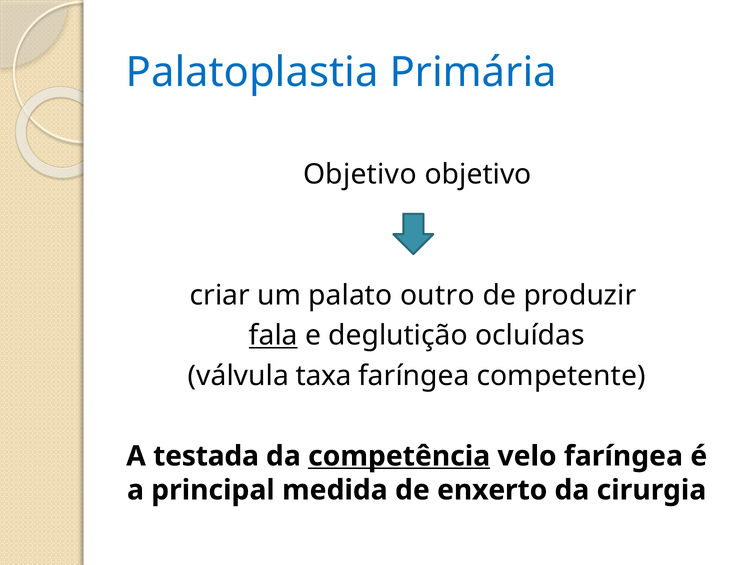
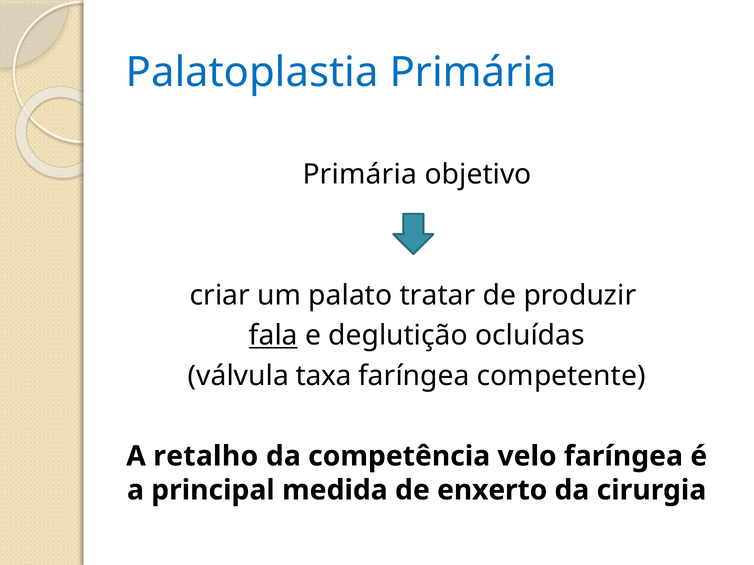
Objetivo: Objetivo -> Primária (360, 175)
outro: outro -> tratar (438, 296)
testada: testada -> retalho (206, 457)
competência underline: present -> none (399, 457)
